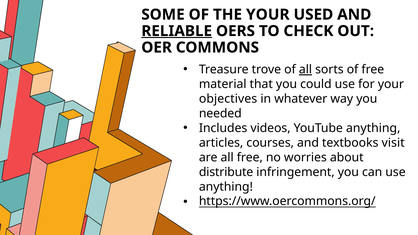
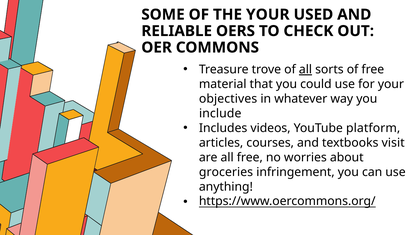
RELIABLE underline: present -> none (177, 31)
needed: needed -> include (220, 114)
YouTube anything: anything -> platform (373, 128)
distribute: distribute -> groceries (226, 172)
